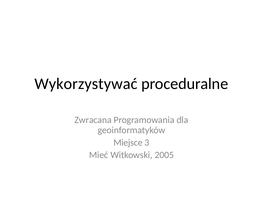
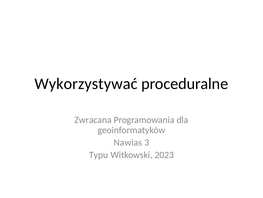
Miejsce: Miejsce -> Nawias (128, 142)
Mieć: Mieć -> Typu (99, 154)
2005: 2005 -> 2023 (164, 154)
